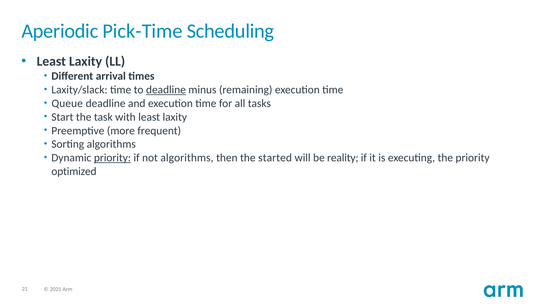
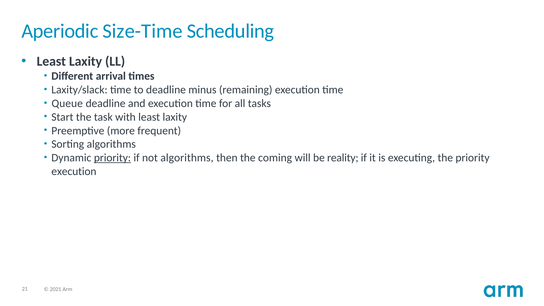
Pick-Time: Pick-Time -> Size-Time (142, 31)
deadline underline: present -> none (166, 90)
started: started -> coming (275, 158)
optimized: optimized -> execution (74, 171)
